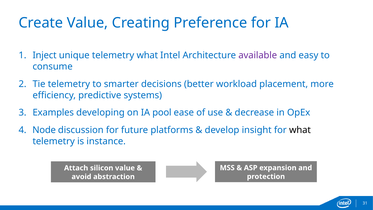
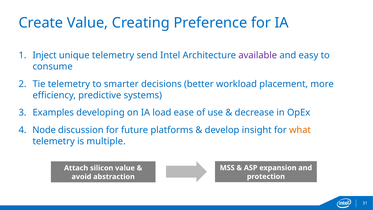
telemetry what: what -> send (147, 55)
pool: pool -> load (162, 113)
what colour: black -> orange (300, 130)
instance: instance -> multiple (106, 141)
